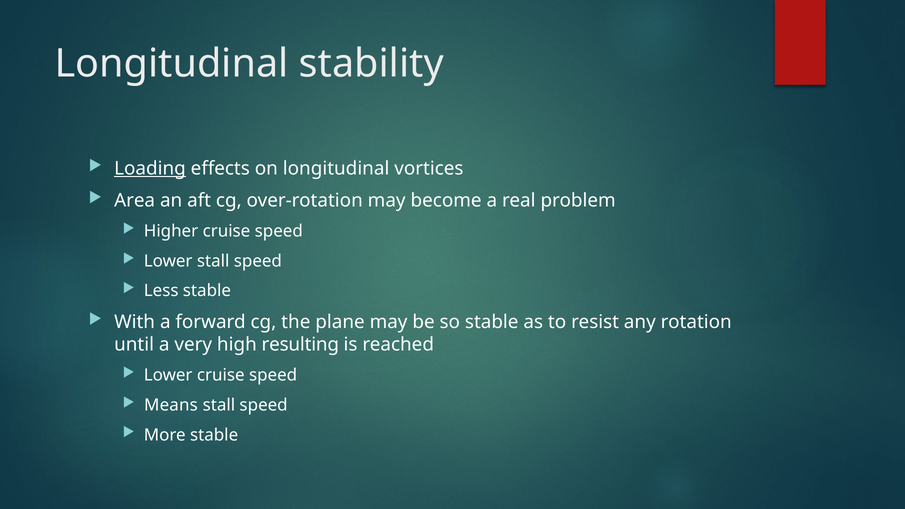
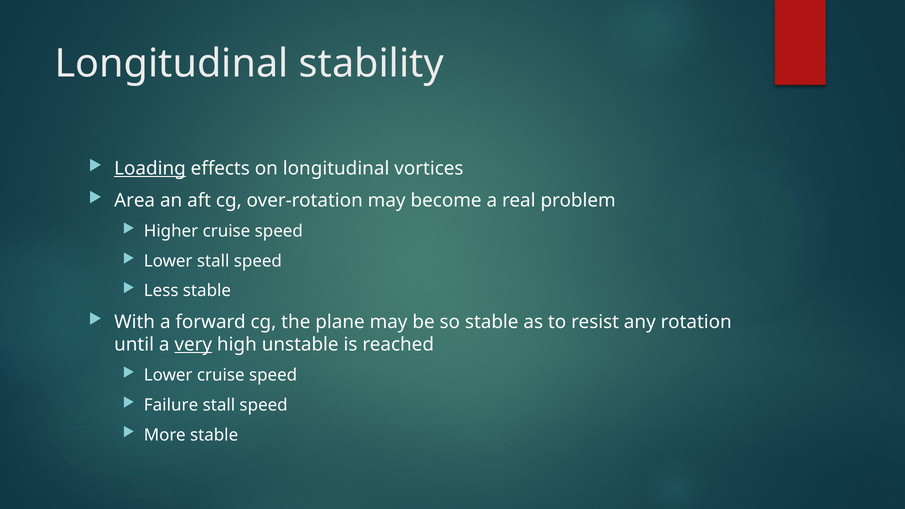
very underline: none -> present (193, 345)
resulting: resulting -> unstable (300, 345)
Means: Means -> Failure (171, 405)
